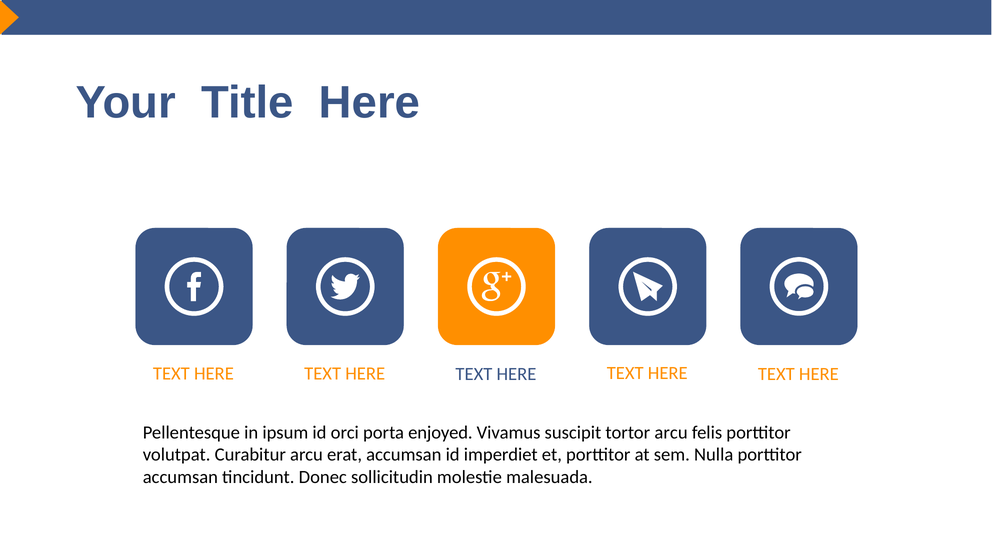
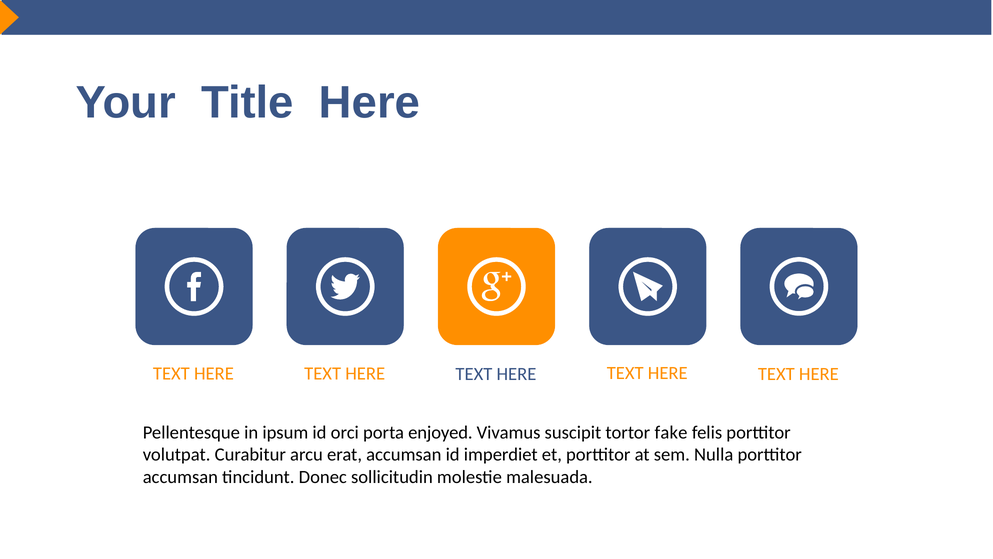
tortor arcu: arcu -> fake (671, 432)
